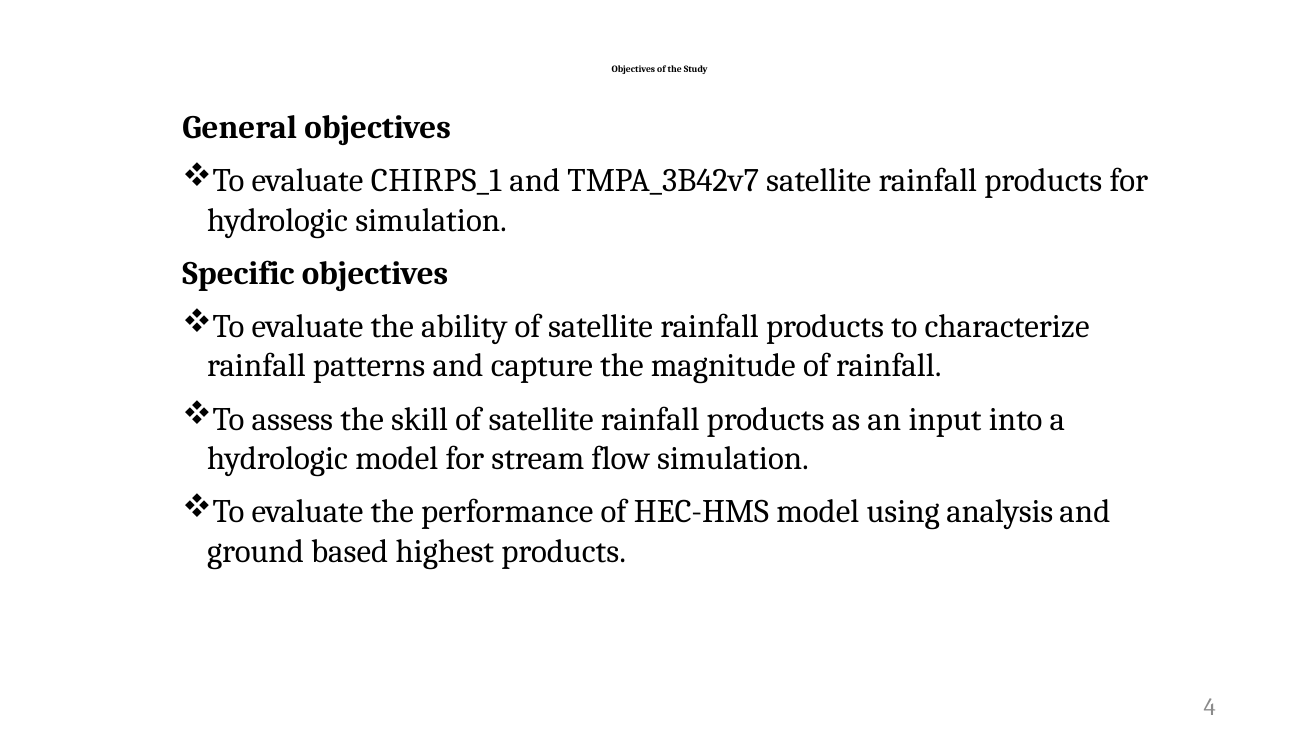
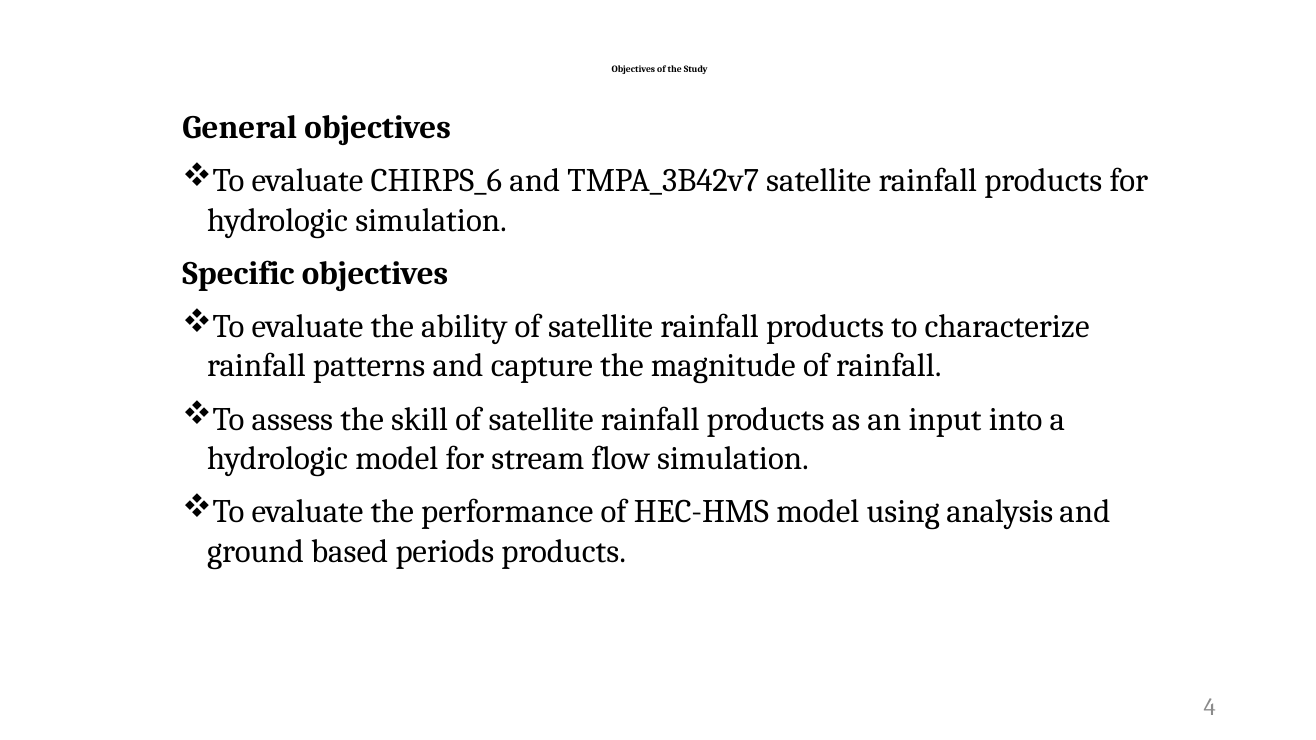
CHIRPS_1: CHIRPS_1 -> CHIRPS_6 (436, 181)
highest: highest -> periods (445, 552)
